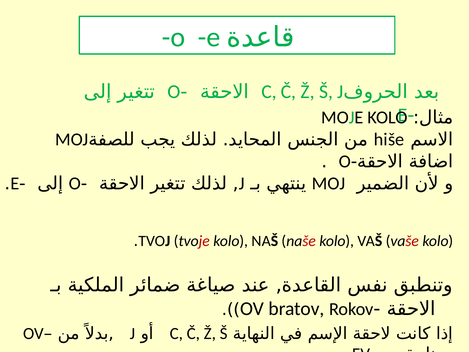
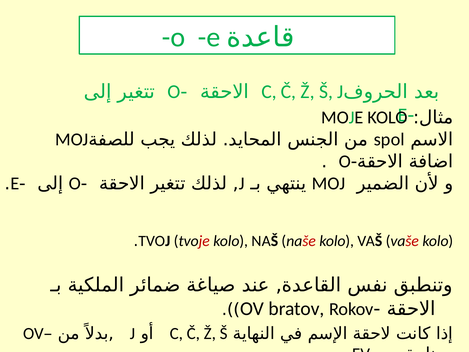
hiše: hiše -> spol (389, 139)
